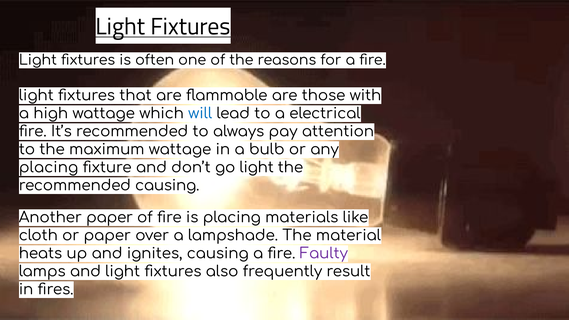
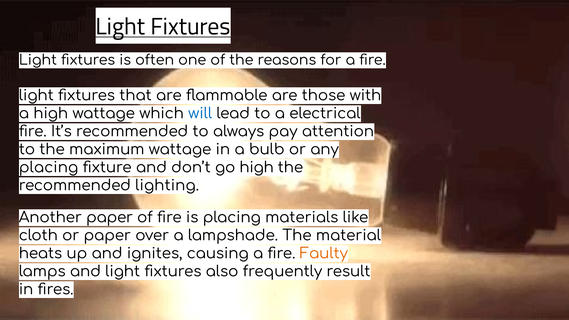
go light: light -> high (257, 168)
recommended causing: causing -> lighting (167, 186)
Faulty colour: purple -> orange (324, 254)
